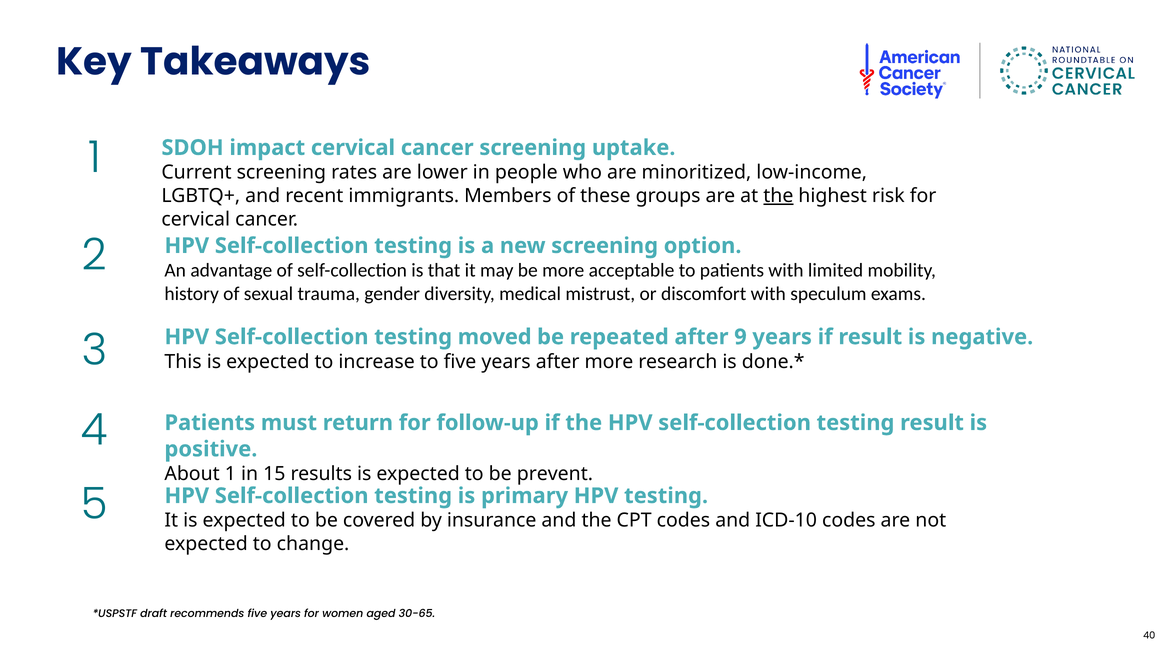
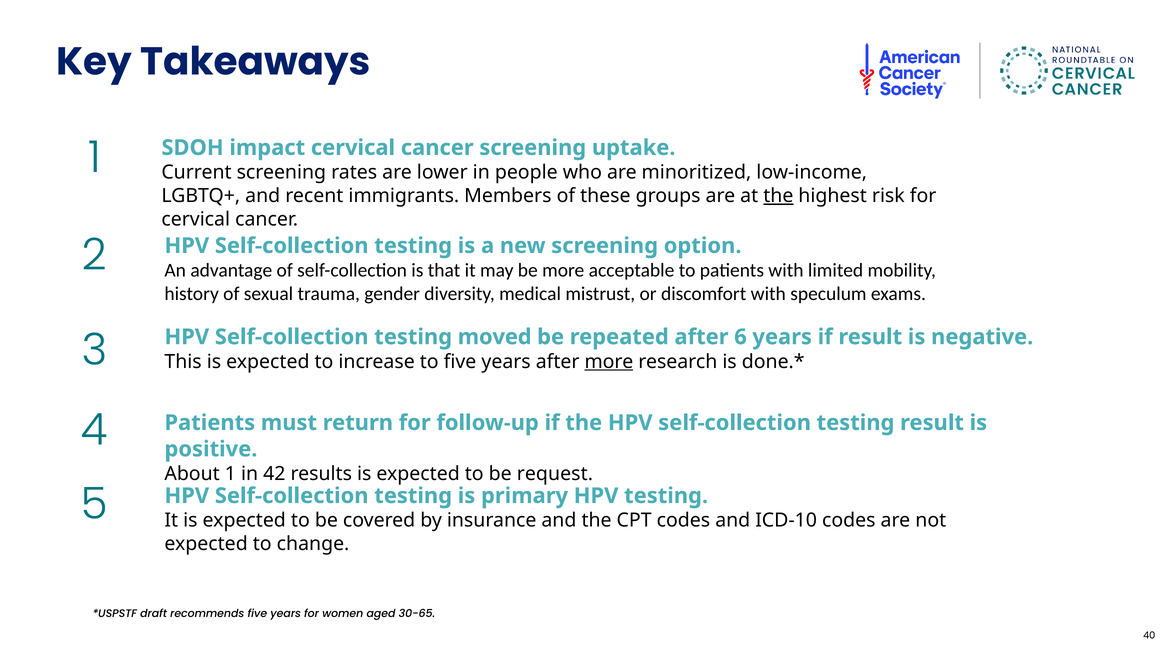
9: 9 -> 6 (740, 337)
more underline: none -> present (609, 362)
15: 15 -> 42 (274, 474)
prevent: prevent -> request (555, 474)
